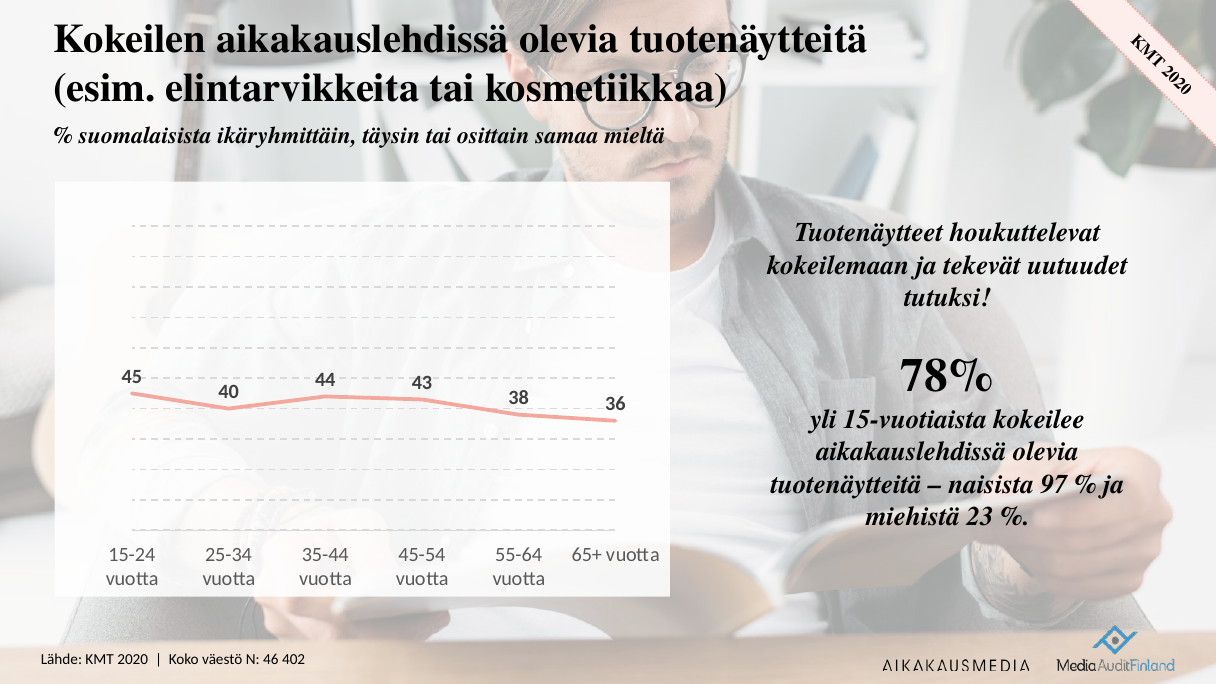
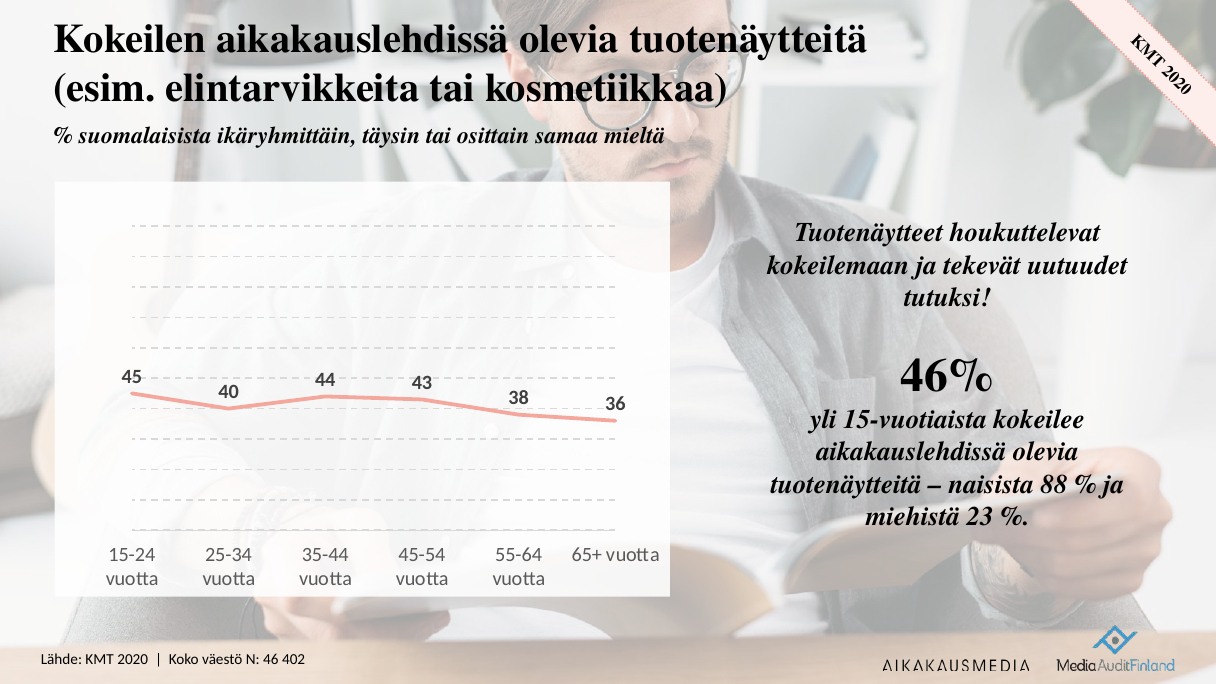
78%: 78% -> 46% (948, 376)
97: 97 -> 88 (1054, 484)
